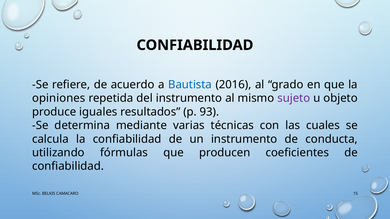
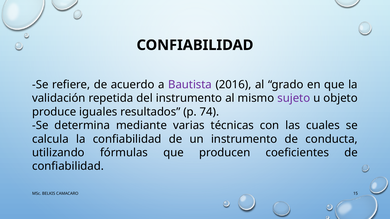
Bautista colour: blue -> purple (190, 85)
opiniones: opiniones -> validación (59, 98)
93: 93 -> 74 (209, 112)
